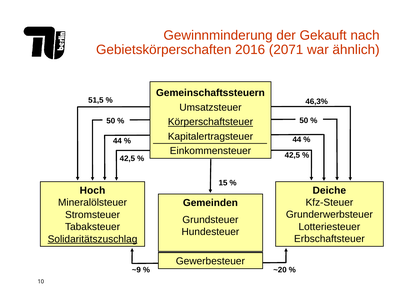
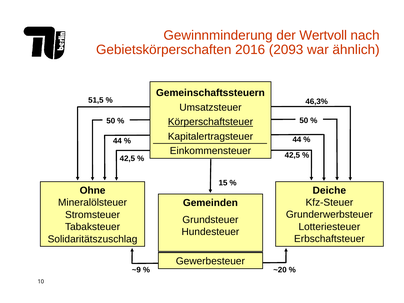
Gekauft: Gekauft -> Wertvoll (323, 35)
2071: 2071 -> 2093 (286, 50)
Hoch: Hoch -> Ohne (93, 191)
Solidaritätszuschlag underline: present -> none (93, 239)
